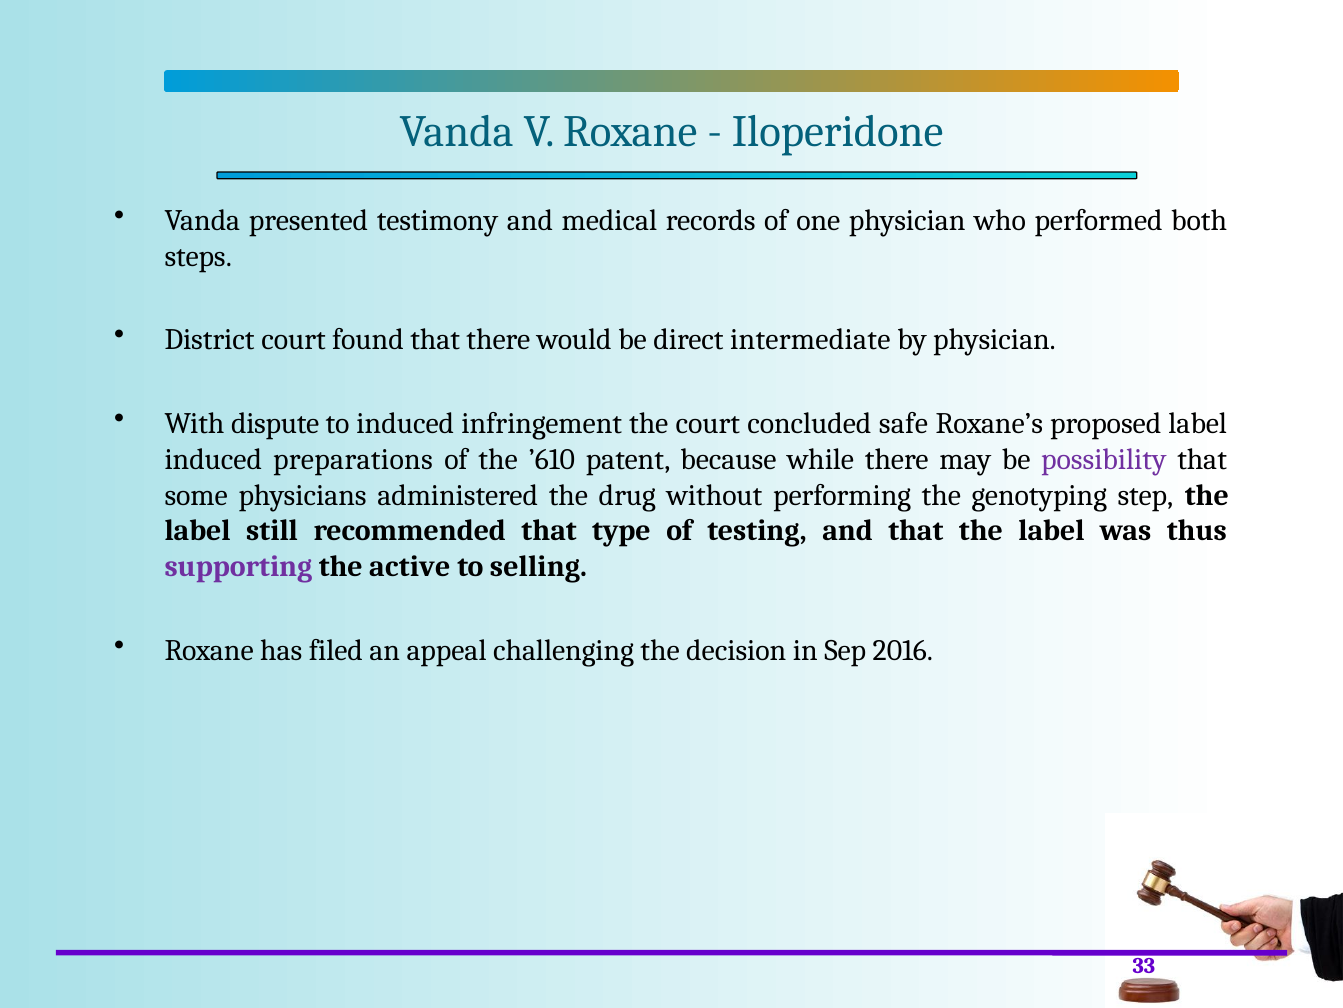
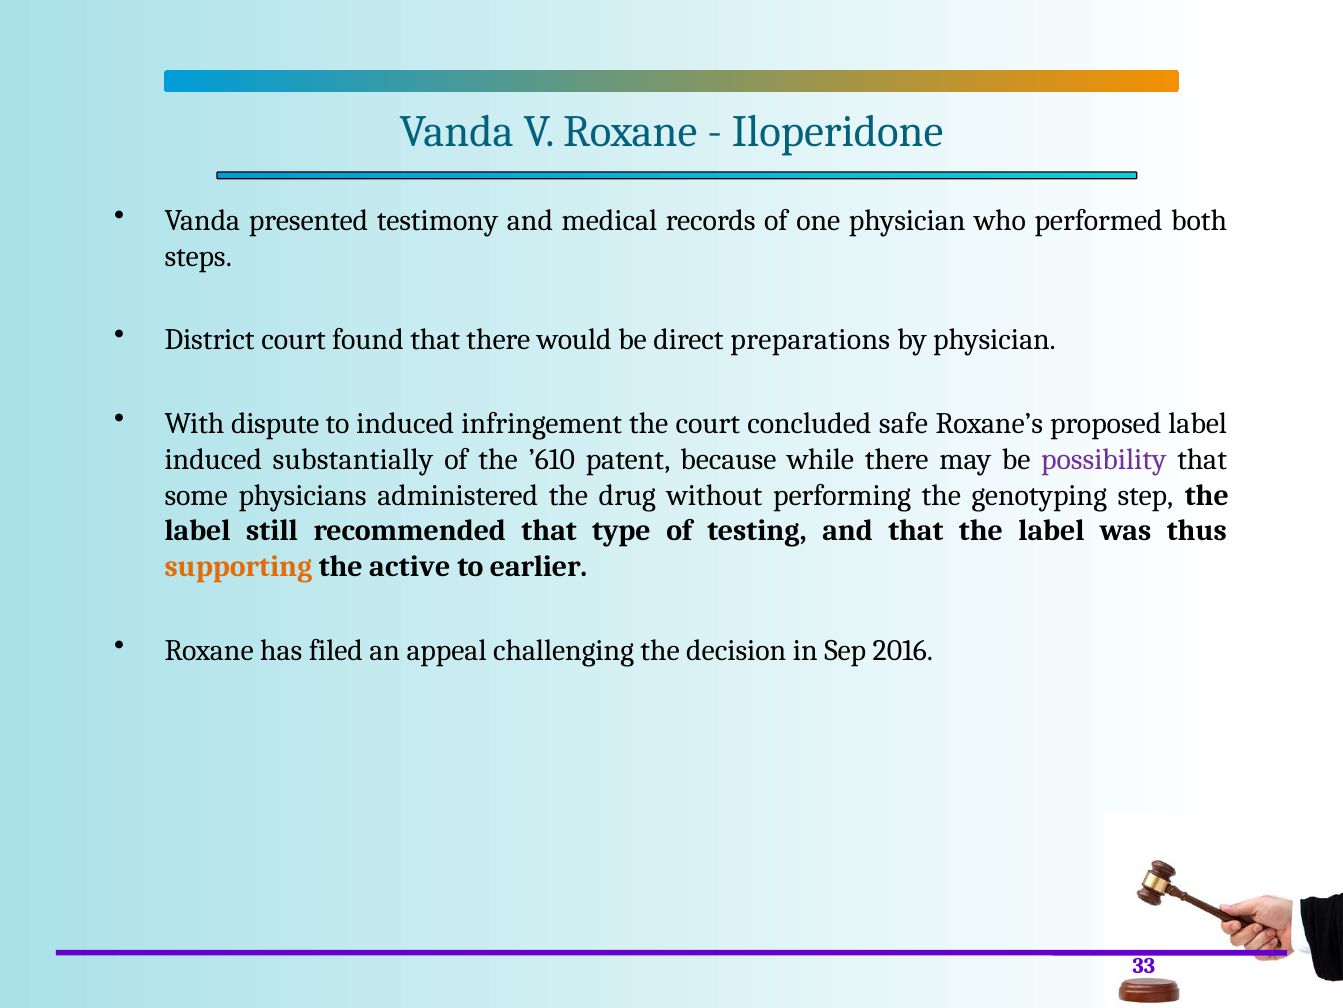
intermediate: intermediate -> preparations (810, 340)
preparations: preparations -> substantially (353, 459)
supporting colour: purple -> orange (238, 567)
selling: selling -> earlier (539, 567)
